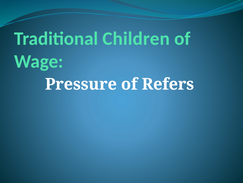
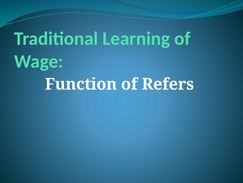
Children: Children -> Learning (136, 38)
Pressure: Pressure -> Function (81, 84)
